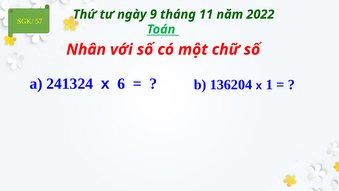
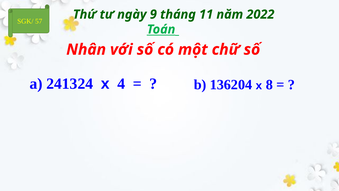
6: 6 -> 4 (121, 84)
1: 1 -> 8 (269, 84)
